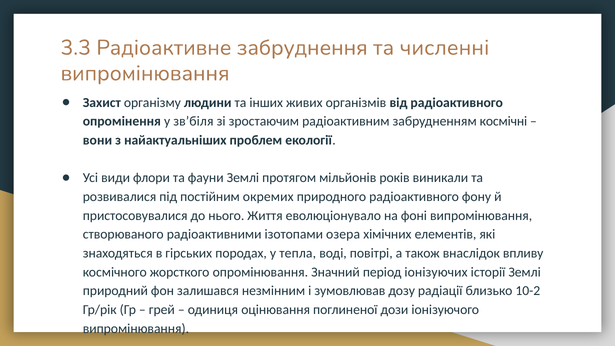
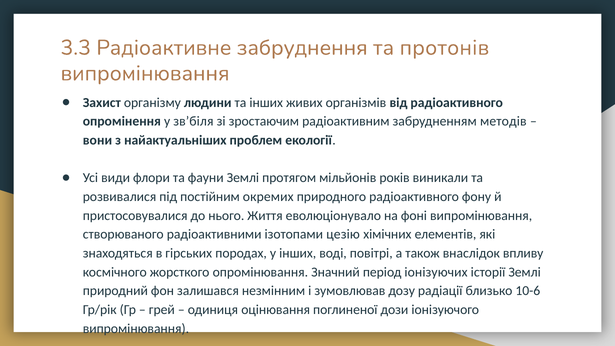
численні: численні -> протонів (444, 48)
космічні: космічні -> методів (503, 121)
озера: озера -> цезію (343, 234)
у тепла: тепла -> інших (298, 253)
10-2: 10-2 -> 10-6 (528, 291)
